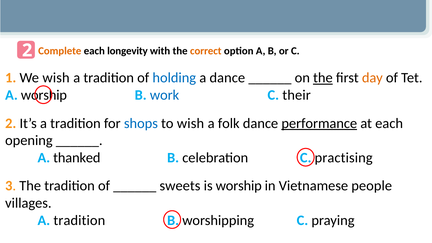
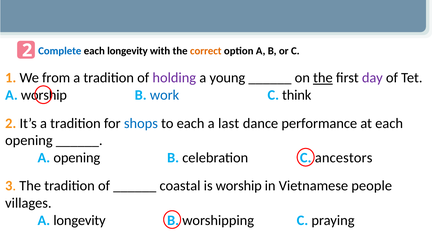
Complete colour: orange -> blue (60, 51)
We wish: wish -> from (56, 78)
holding colour: blue -> purple (174, 78)
a dance: dance -> young (227, 78)
day colour: orange -> purple (372, 78)
their: their -> think (297, 95)
to wish: wish -> each (191, 123)
folk: folk -> last (229, 123)
performance underline: present -> none (319, 123)
A thanked: thanked -> opening (77, 158)
practising: practising -> ancestors (344, 158)
sweets: sweets -> coastal (180, 186)
tradition: tradition -> longevity (80, 220)
